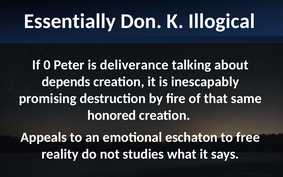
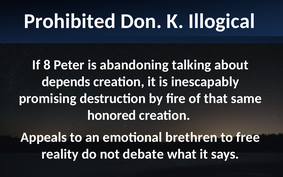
Essentially: Essentially -> Prohibited (70, 21)
0: 0 -> 8 (47, 65)
deliverance: deliverance -> abandoning (134, 65)
eschaton: eschaton -> brethren (191, 137)
studies: studies -> debate (143, 154)
